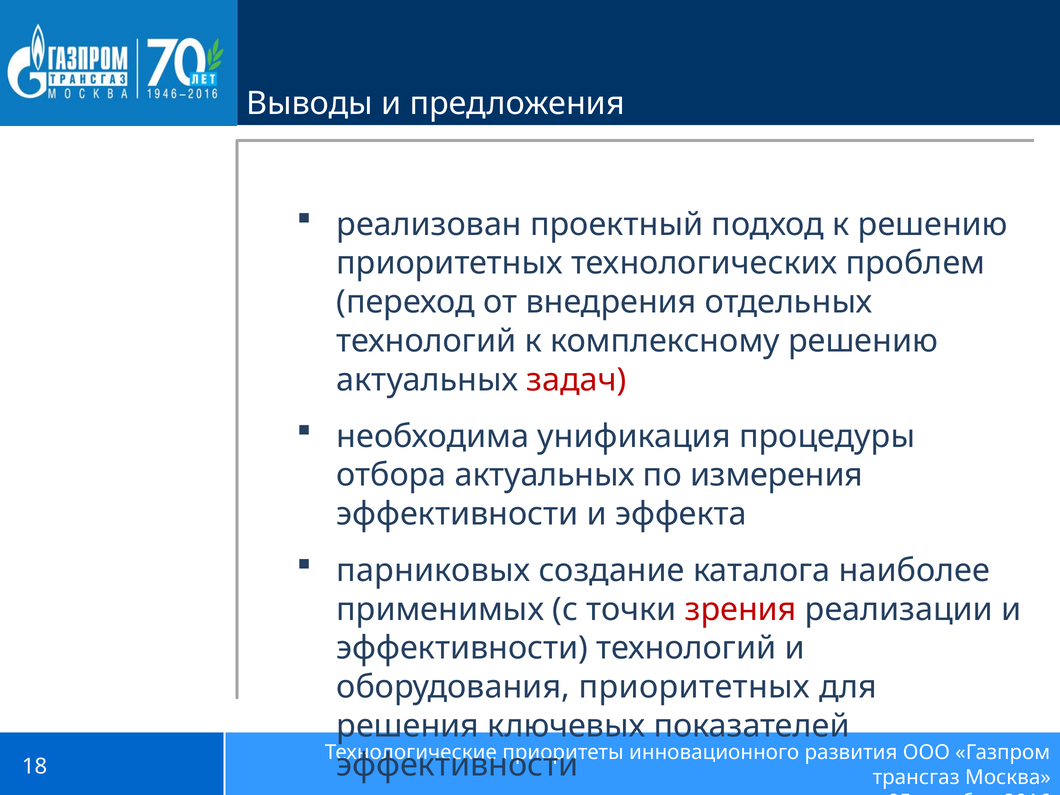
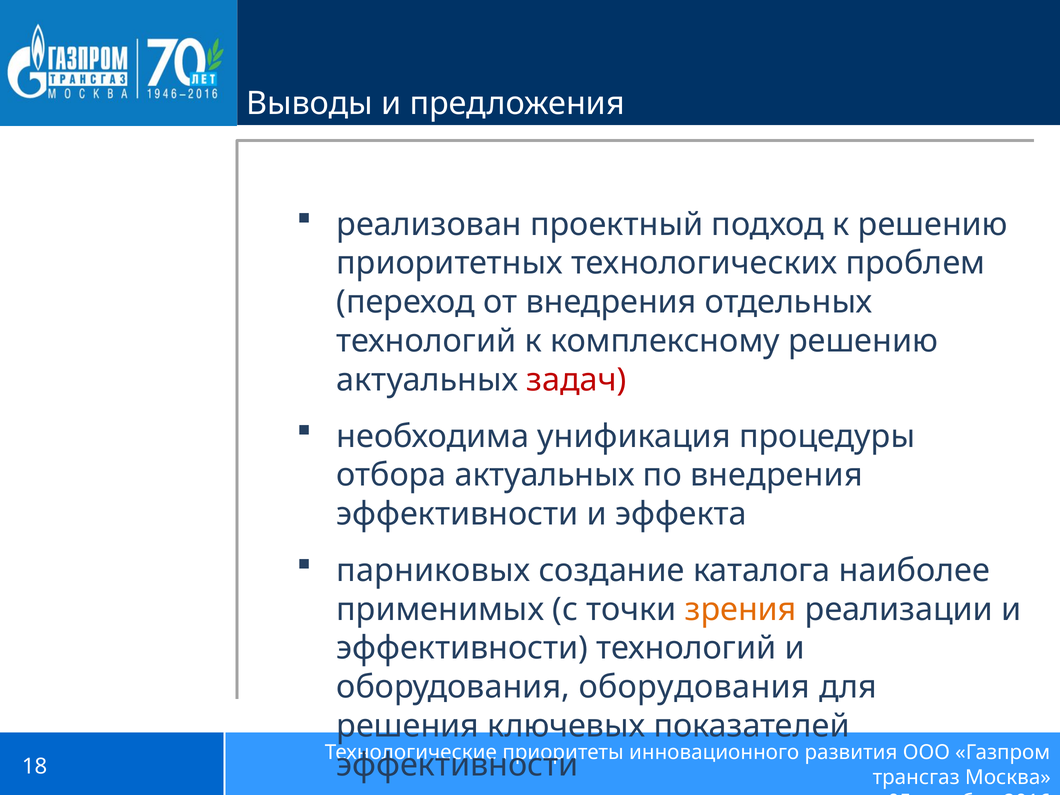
по измерения: измерения -> внедрения (776, 475)
зрения colour: red -> orange (741, 609)
оборудования приоритетных: приоритетных -> оборудования (694, 687)
